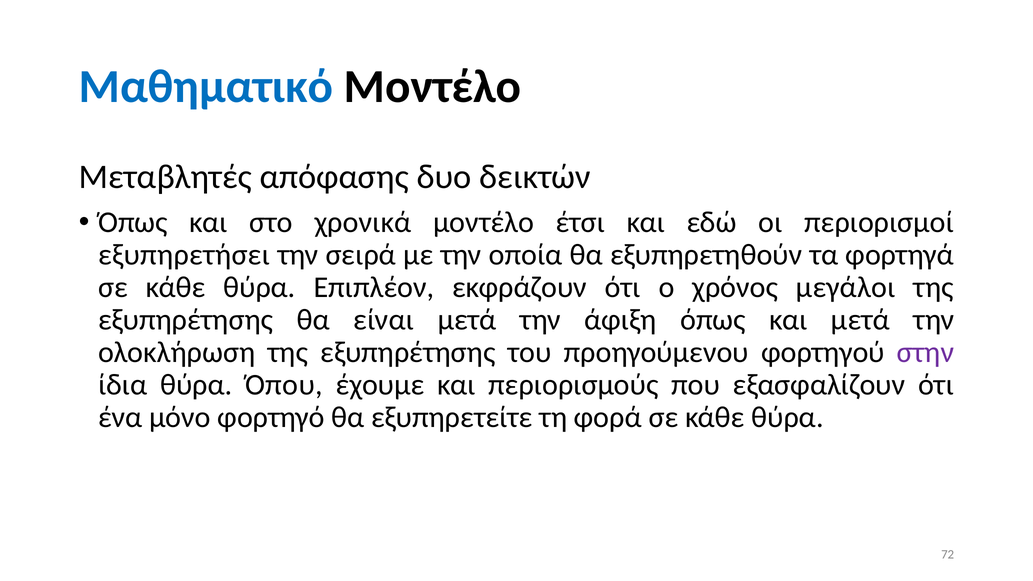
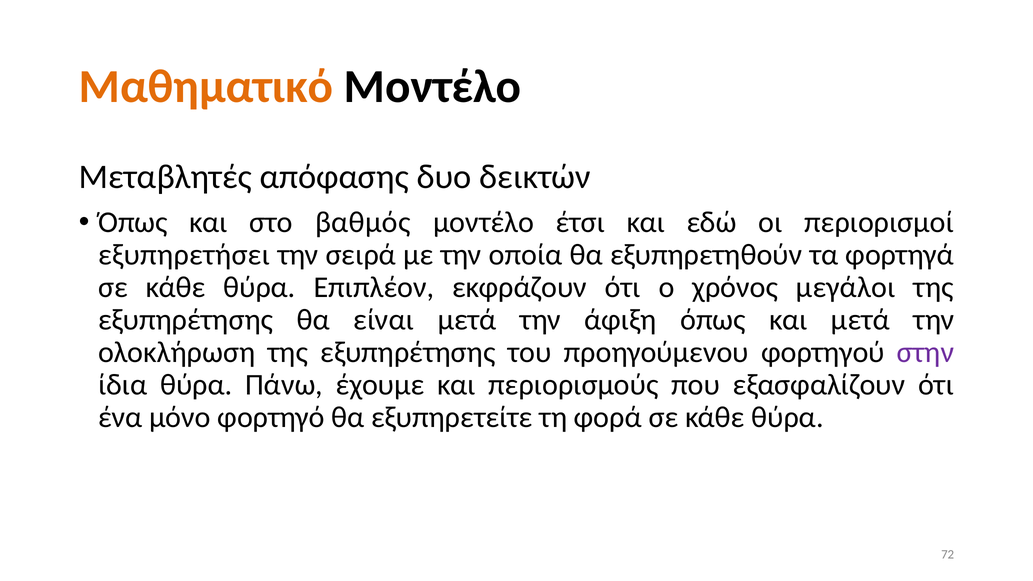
Μαθηματικό colour: blue -> orange (206, 87)
χρονικά: χρονικά -> βαθμός (363, 223)
Όπου: Όπου -> Πάνω (284, 385)
